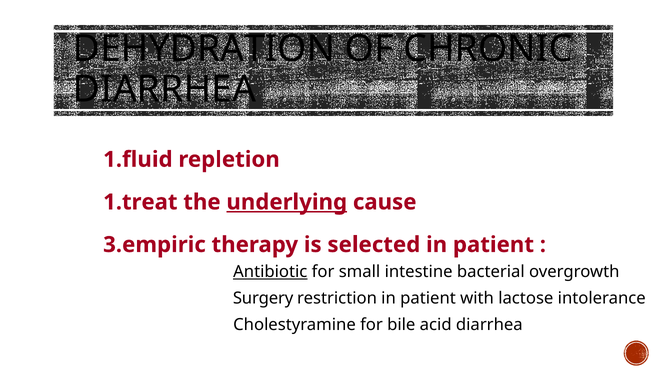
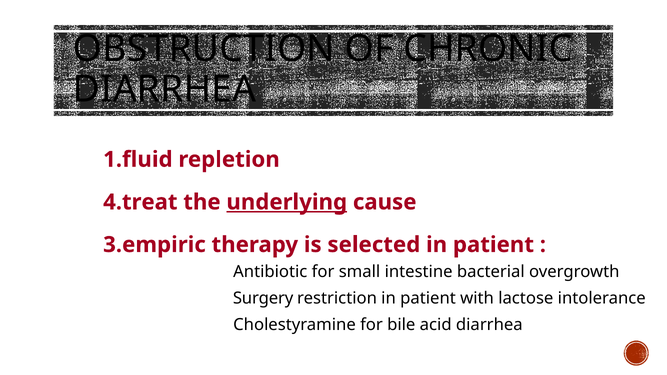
DEHYDRATION: DEHYDRATION -> OBSTRUCTION (204, 49)
1.treat: 1.treat -> 4.treat (140, 202)
Antibiotic underline: present -> none (270, 272)
